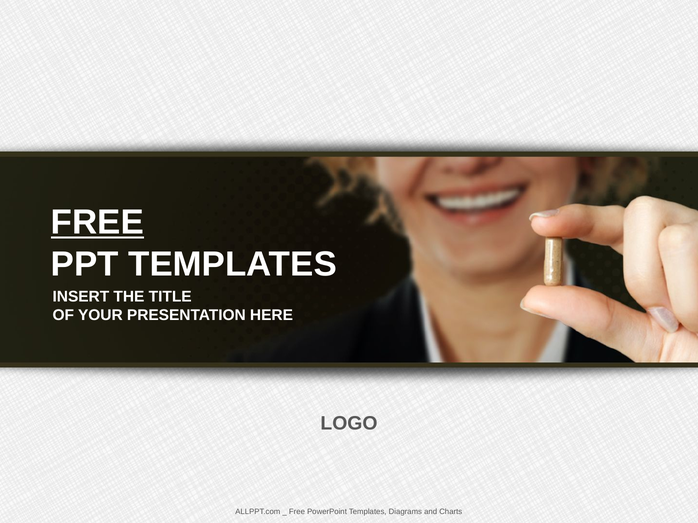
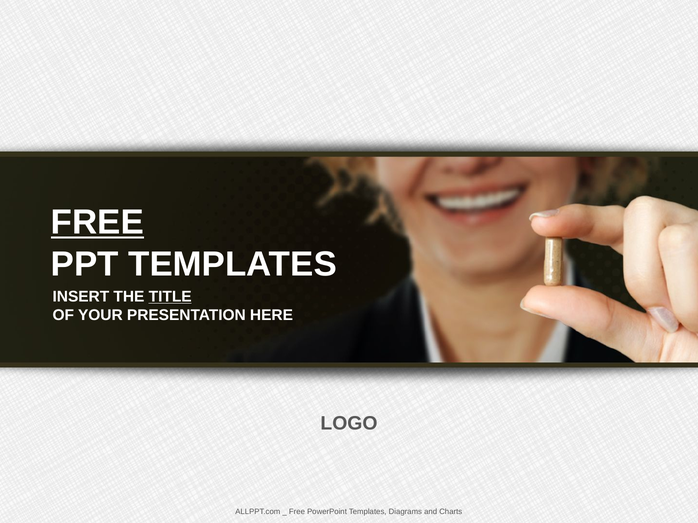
TITLE underline: none -> present (170, 297)
